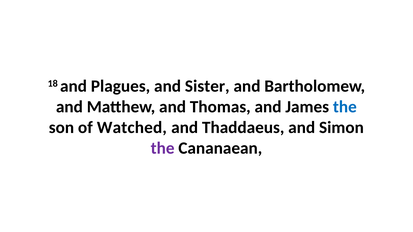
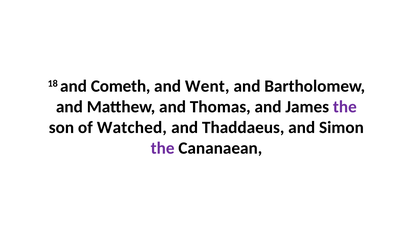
Plagues: Plagues -> Cometh (121, 86)
Sister: Sister -> Went (207, 86)
the colour: blue -> purple (345, 107)
